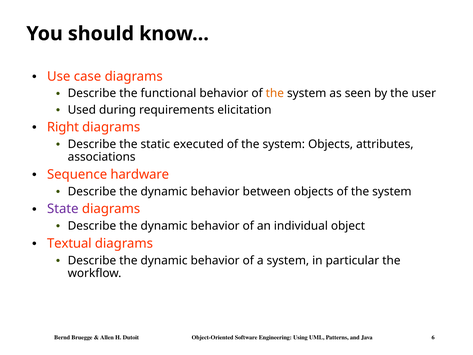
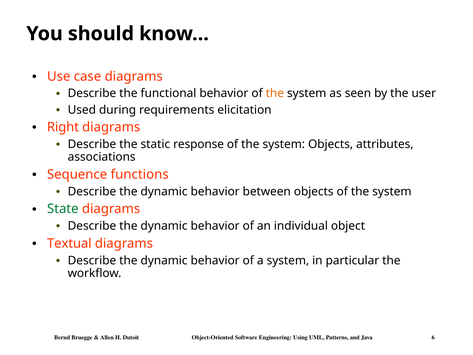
executed: executed -> response (199, 144)
hardware: hardware -> functions (140, 174)
State colour: purple -> green (63, 209)
